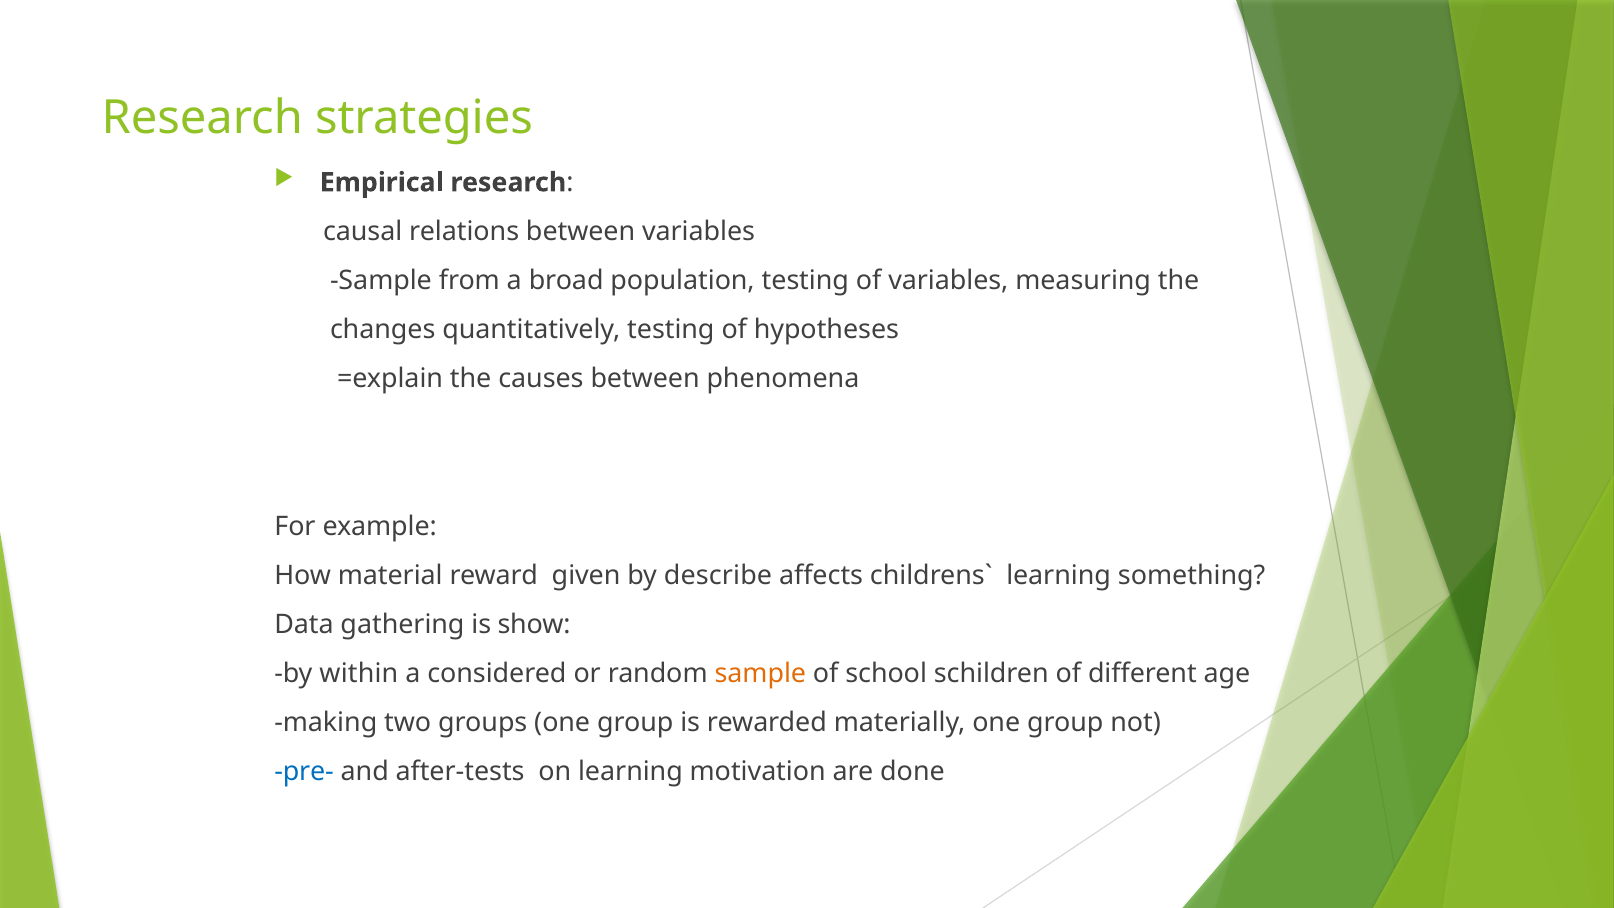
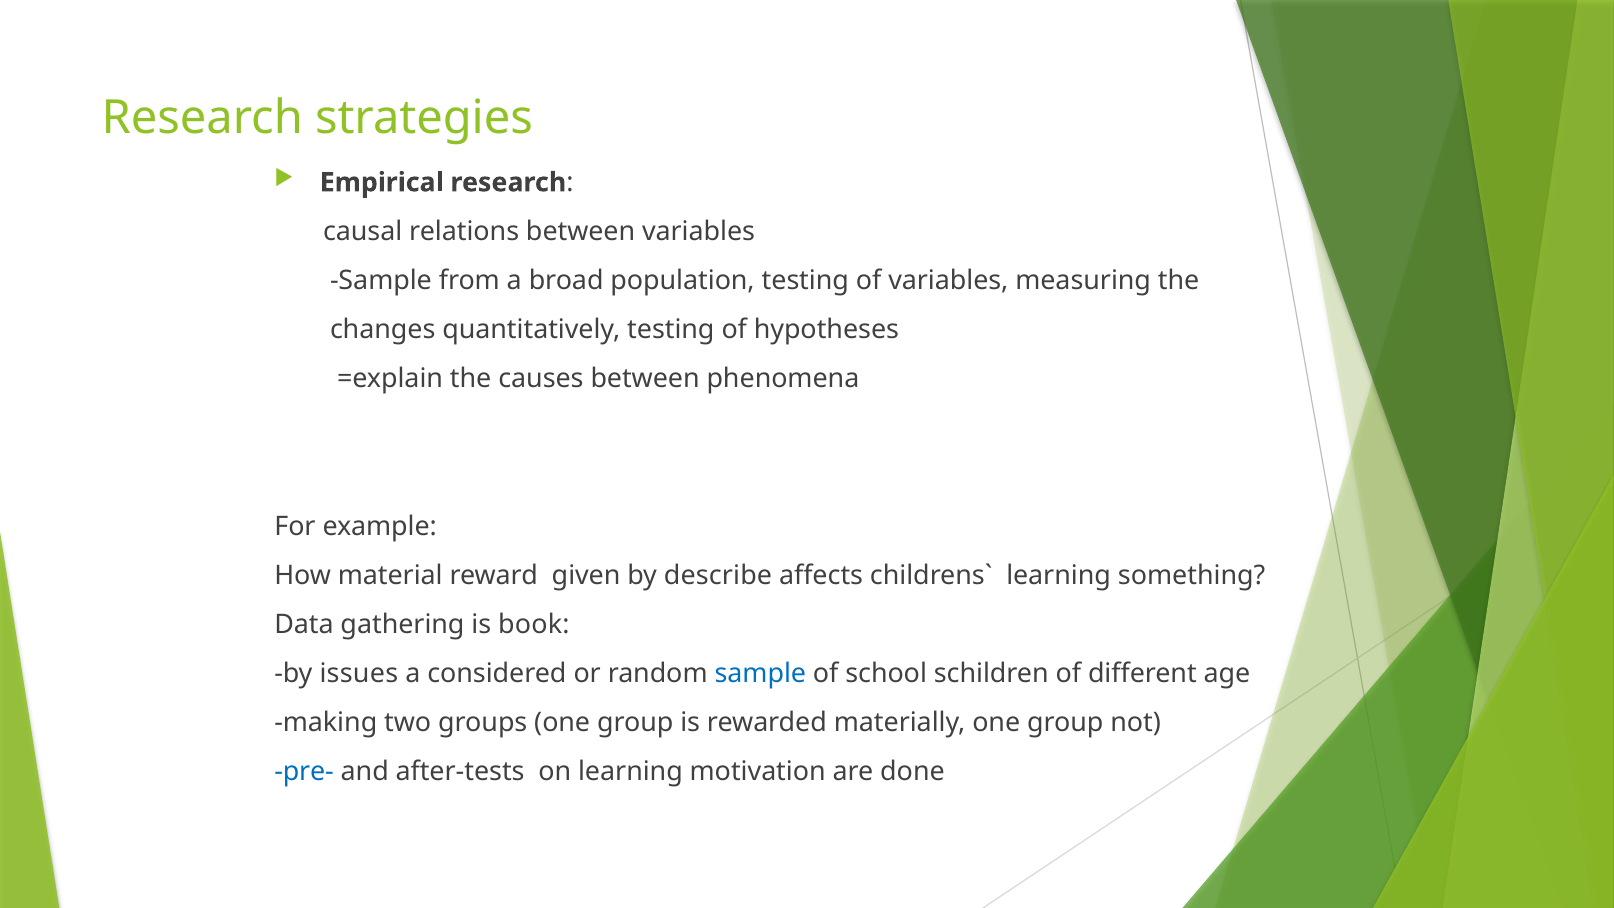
show: show -> book (534, 624)
within: within -> issues (359, 673)
sample colour: orange -> blue (760, 673)
